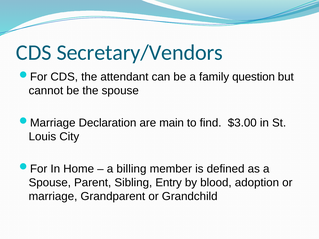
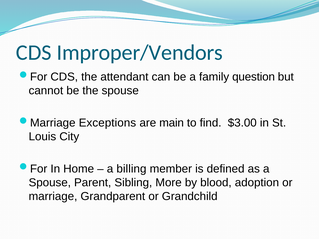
Secretary/Vendors: Secretary/Vendors -> Improper/Vendors (140, 53)
Declaration: Declaration -> Exceptions (107, 123)
Entry: Entry -> More (169, 183)
